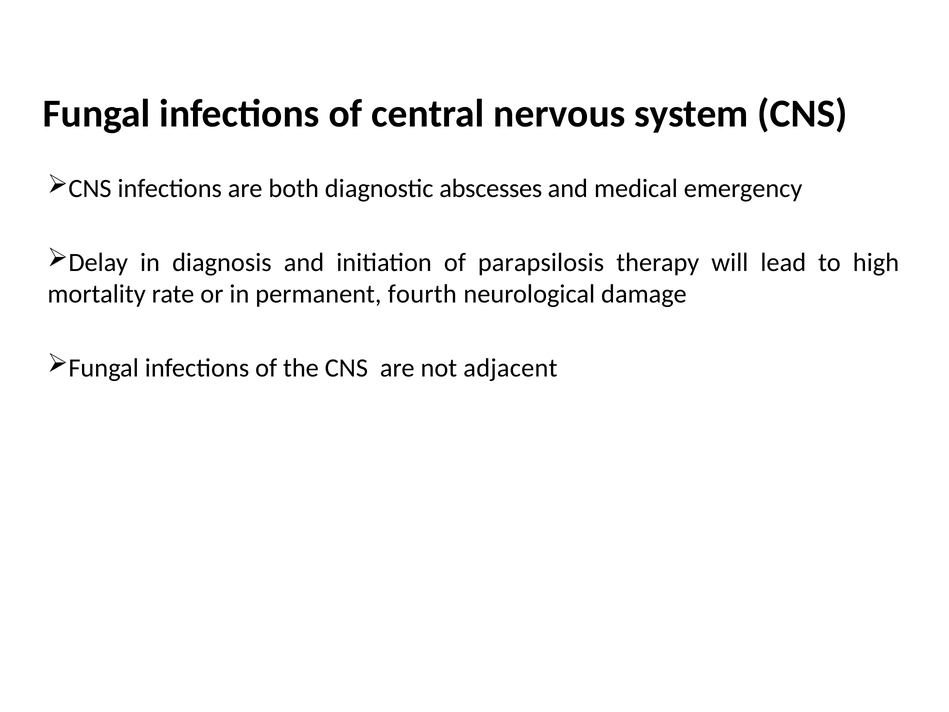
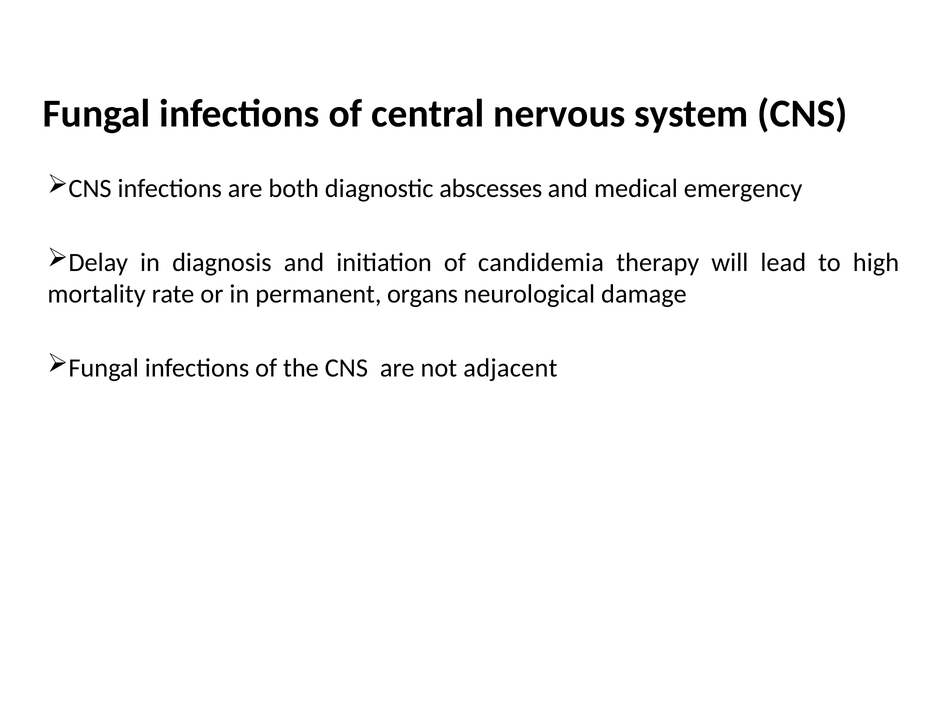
parapsilosis: parapsilosis -> candidemia (541, 262)
fourth: fourth -> organs (423, 294)
